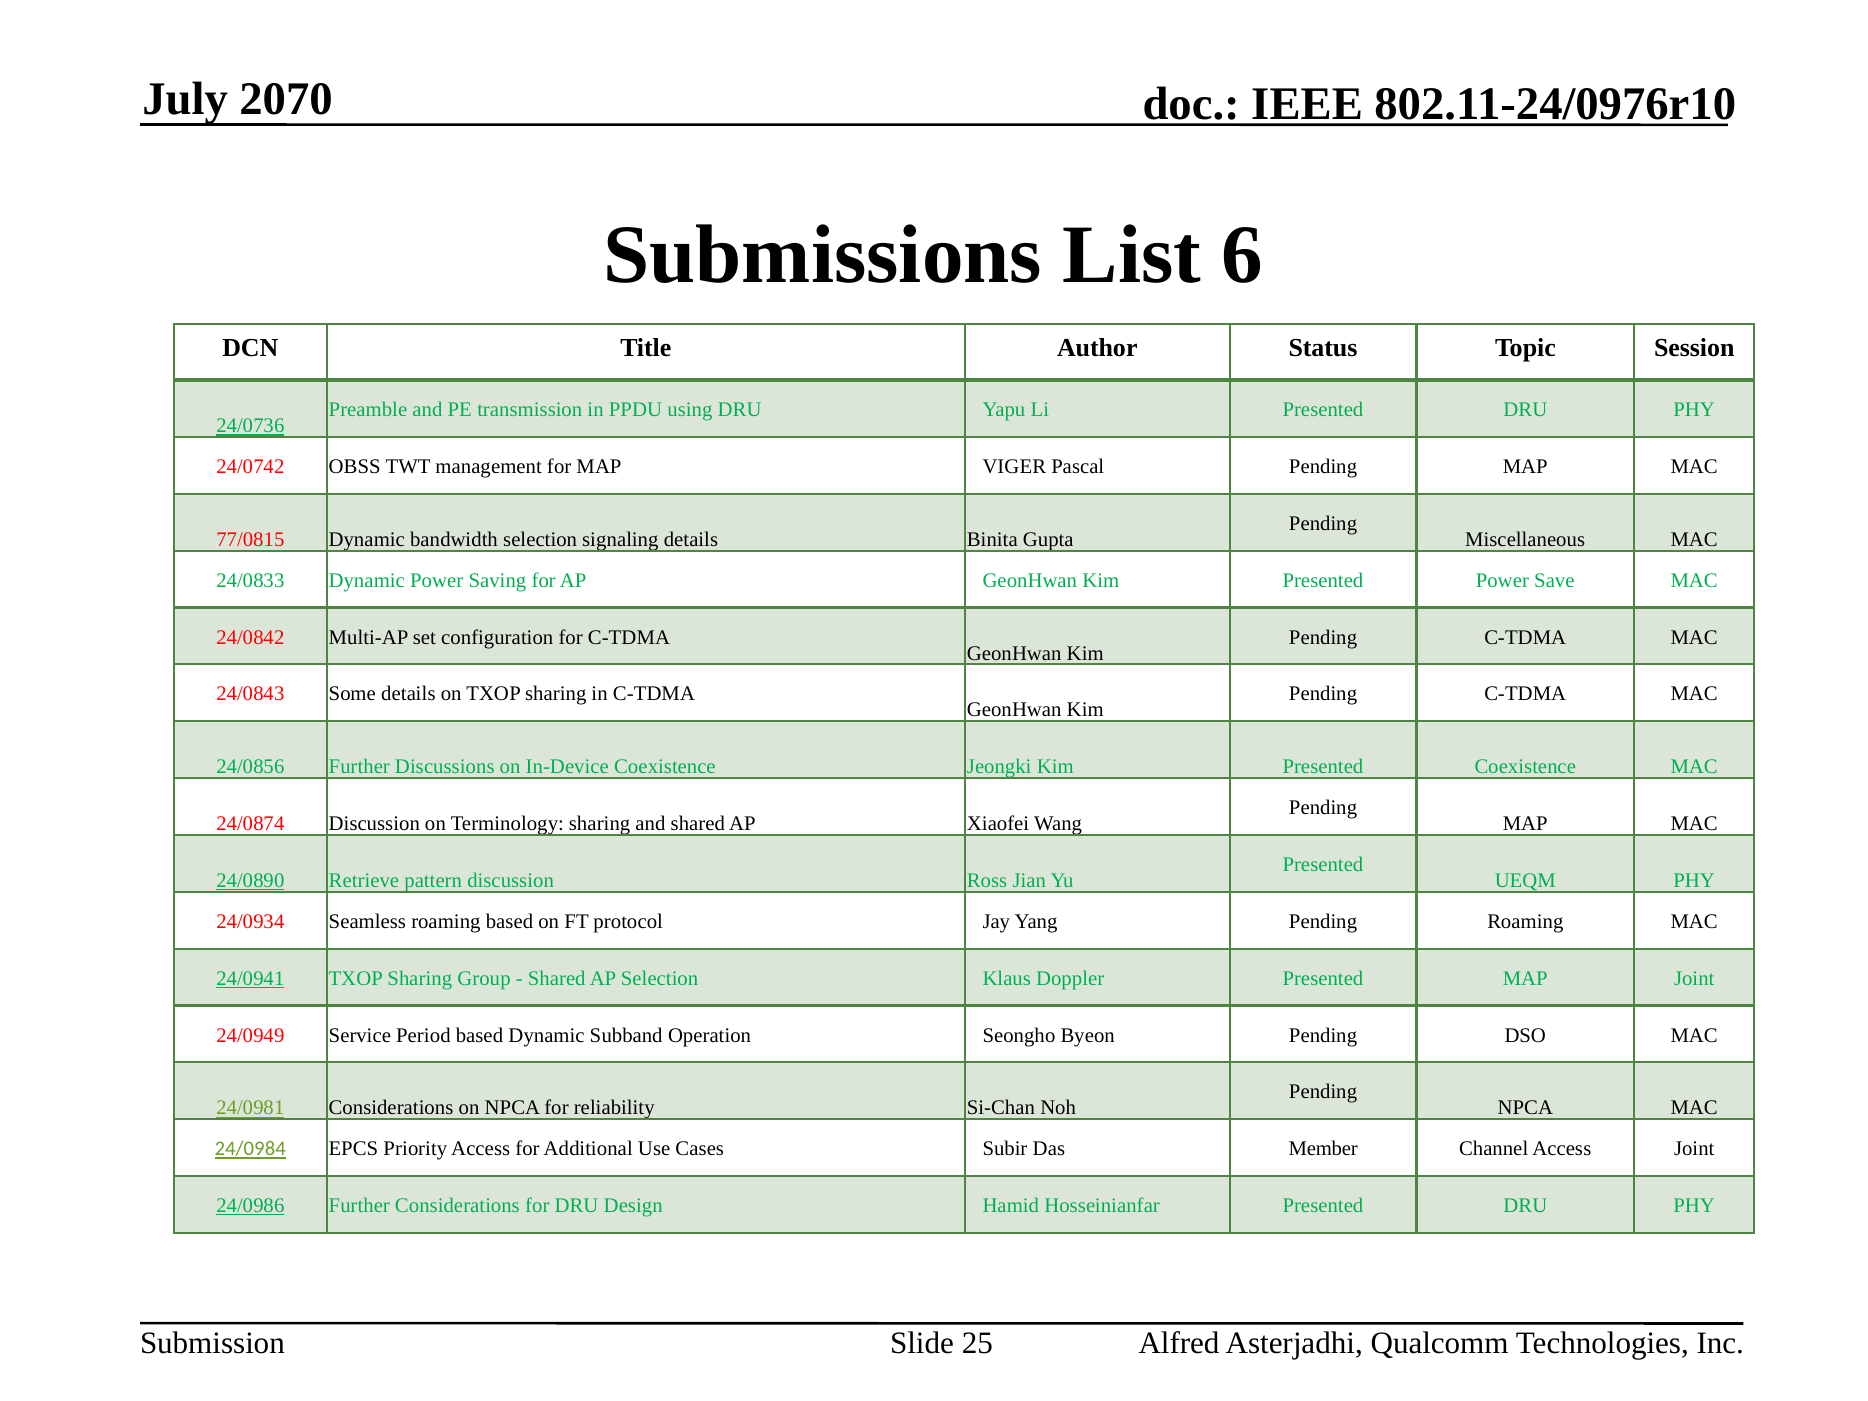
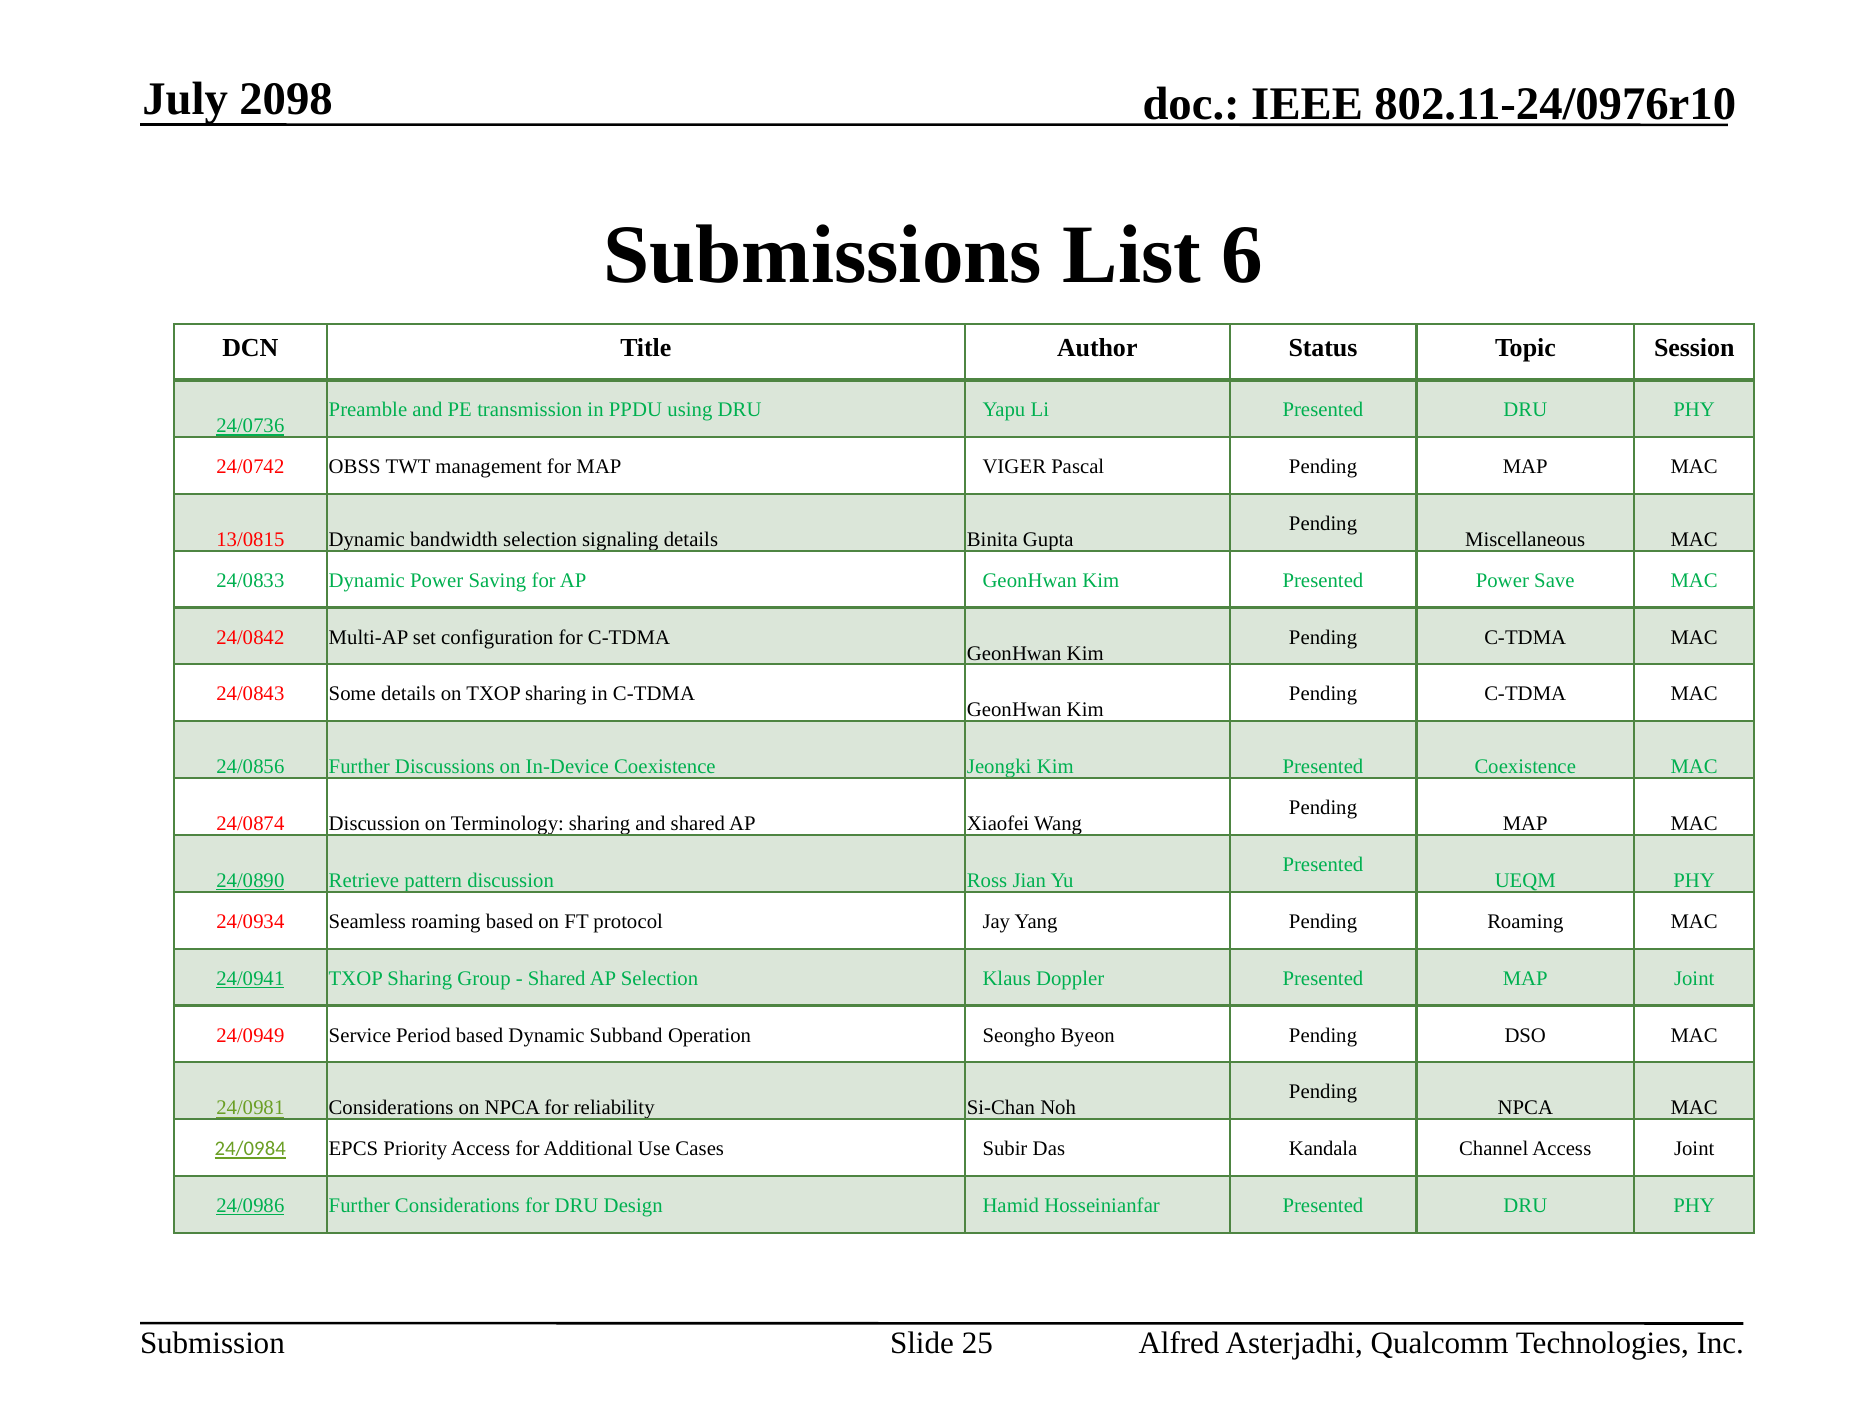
2070: 2070 -> 2098 (286, 99)
77/0815: 77/0815 -> 13/0815 (250, 540)
Member: Member -> Kandala (1323, 1149)
